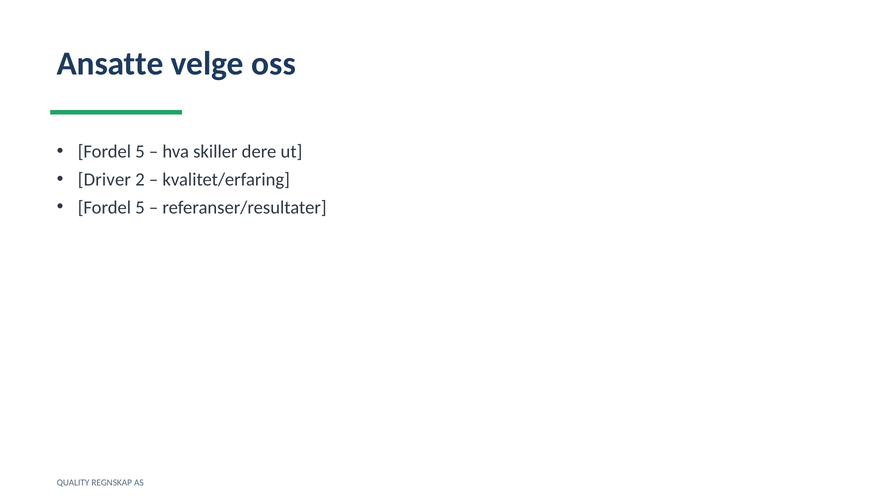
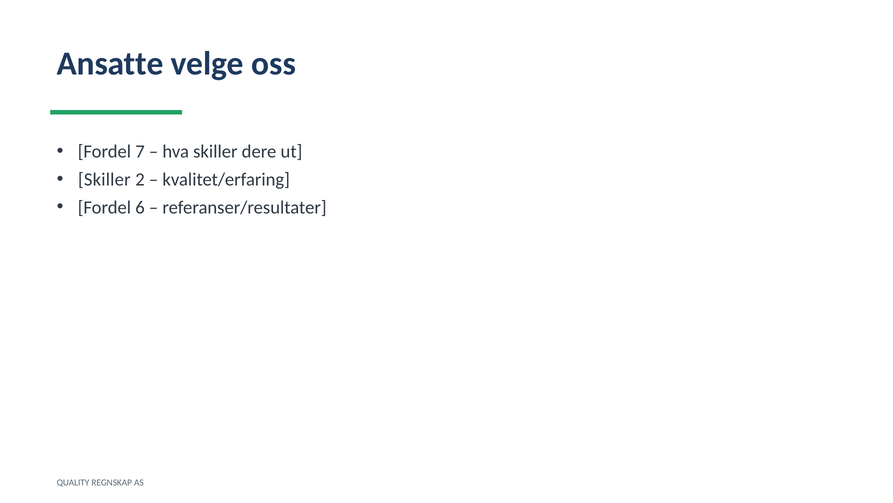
5: 5 -> 7 (140, 151)
Driver: Driver -> Skiller (104, 179)
5: 5 -> 6 (140, 207)
